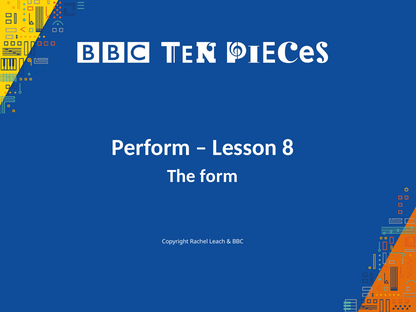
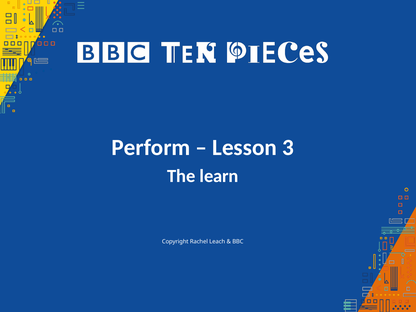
8: 8 -> 3 (288, 148)
form: form -> learn (219, 176)
